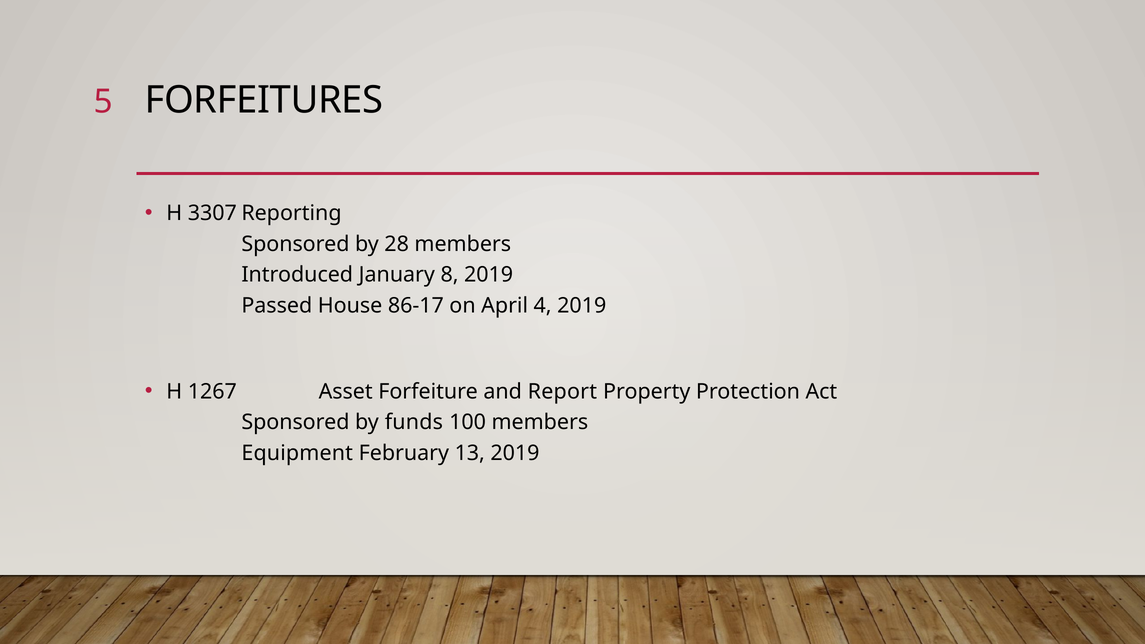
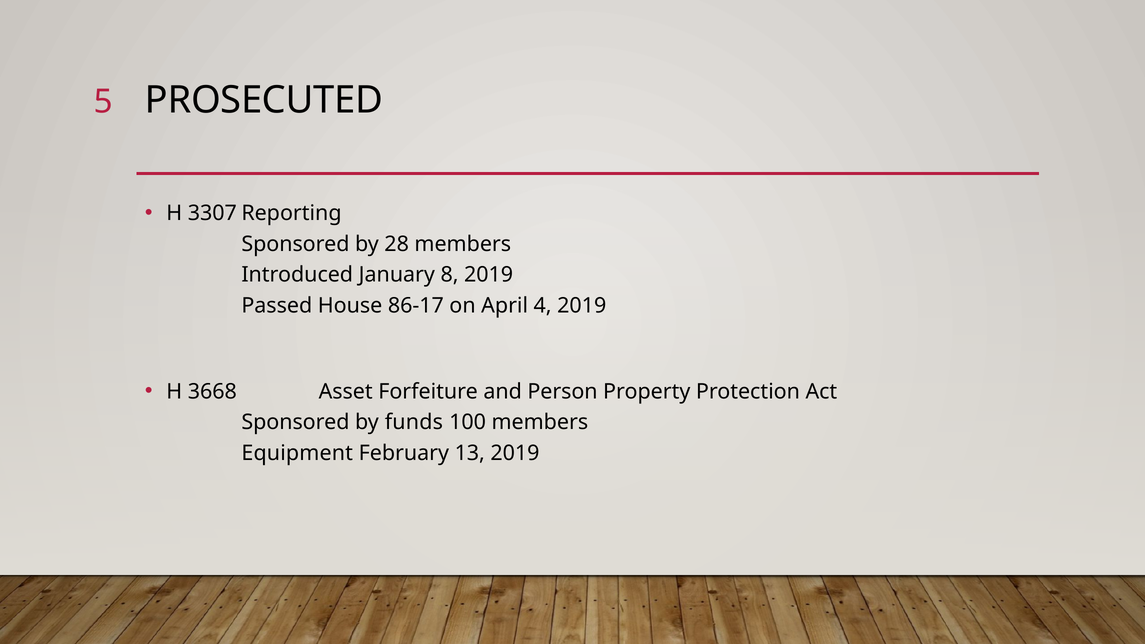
FORFEITURES: FORFEITURES -> PROSECUTED (264, 100)
1267: 1267 -> 3668 (212, 391)
Report: Report -> Person (563, 391)
